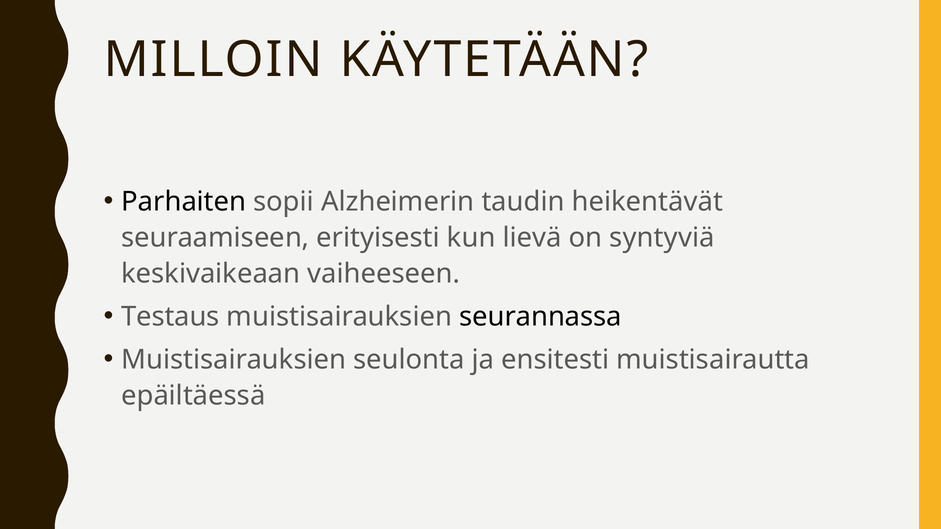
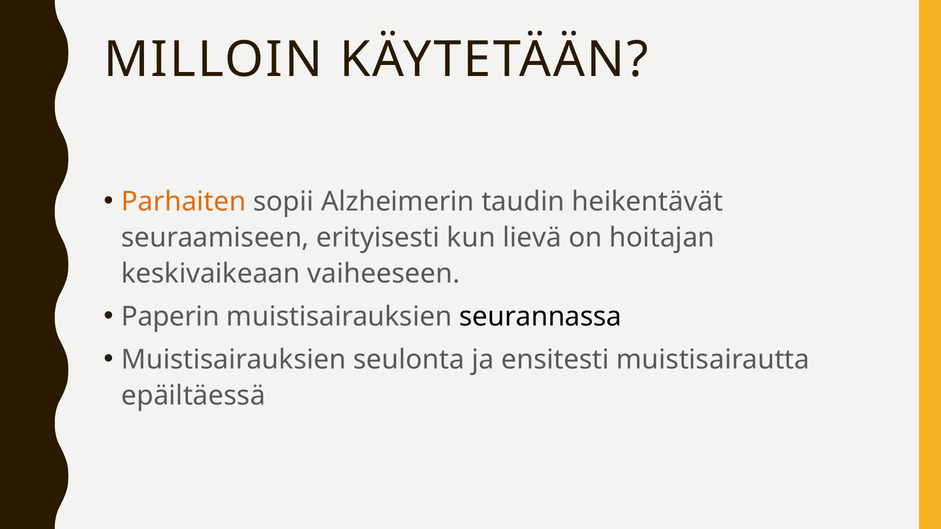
Parhaiten colour: black -> orange (184, 202)
syntyviä: syntyviä -> hoitajan (662, 238)
Testaus: Testaus -> Paperin (170, 317)
